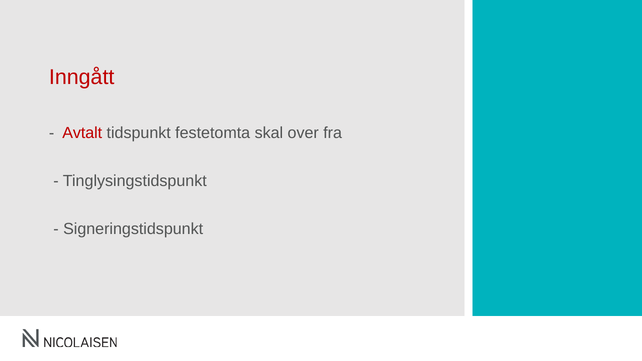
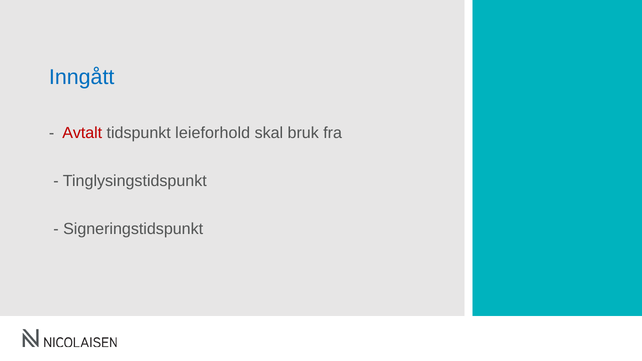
Inngått colour: red -> blue (82, 77)
festetomta: festetomta -> leieforhold (213, 133)
over: over -> bruk (303, 133)
